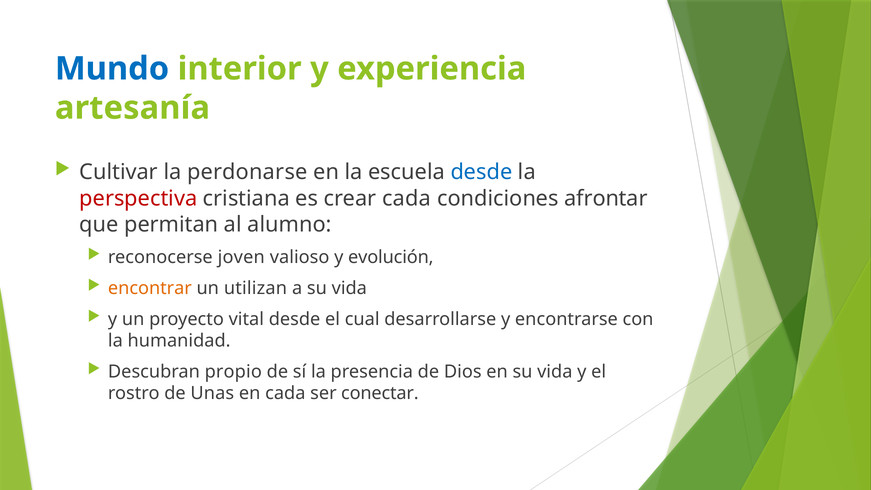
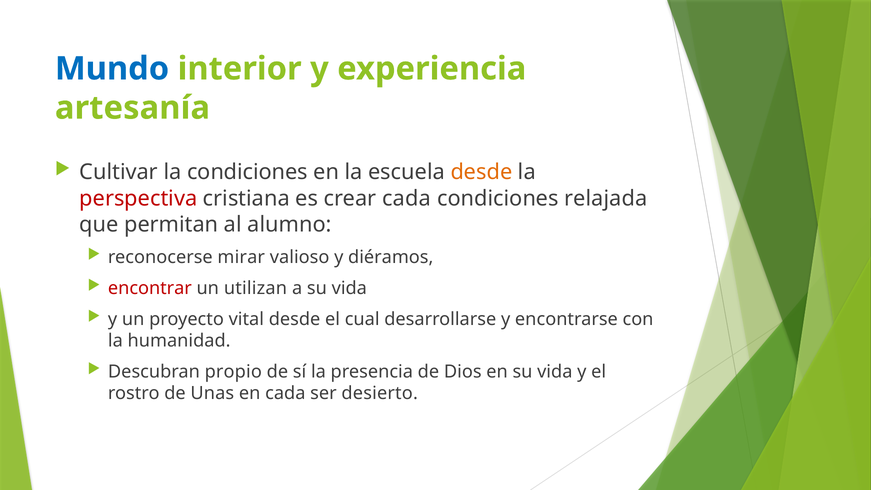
la perdonarse: perdonarse -> condiciones (247, 172)
desde colour: blue -> orange (481, 172)
afrontar: afrontar -> relajada (606, 198)
joven: joven -> mirar (241, 257)
evolución: evolución -> diéramos (391, 257)
encontrar colour: orange -> red (150, 288)
conectar: conectar -> desierto (380, 393)
